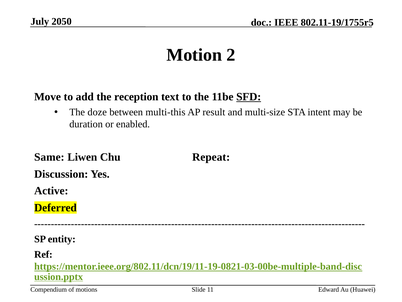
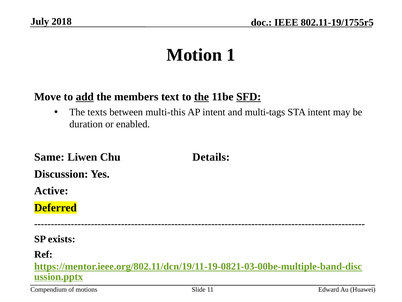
2050: 2050 -> 2018 (62, 21)
2: 2 -> 1 (231, 55)
add underline: none -> present (85, 97)
reception: reception -> members (136, 97)
the underline: none -> present (201, 97)
doze: doze -> texts (97, 112)
AP result: result -> intent (214, 112)
multi-size: multi-size -> multi-tags (265, 112)
Repeat: Repeat -> Details (211, 157)
entity: entity -> exists (62, 239)
